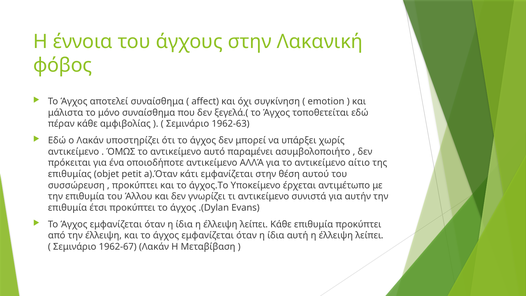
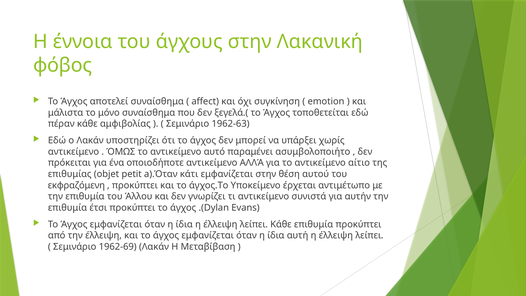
συσσώρευση: συσσώρευση -> εκφραζόμενη (76, 185)
1962-67: 1962-67 -> 1962-69 (118, 247)
